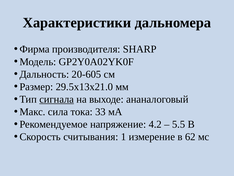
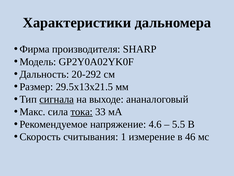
20-605: 20-605 -> 20-292 (86, 74)
29.5х13х21.0: 29.5х13х21.0 -> 29.5х13х21.5 (84, 87)
тока underline: none -> present (82, 111)
4.2: 4.2 -> 4.6 (155, 124)
62: 62 -> 46 (190, 136)
